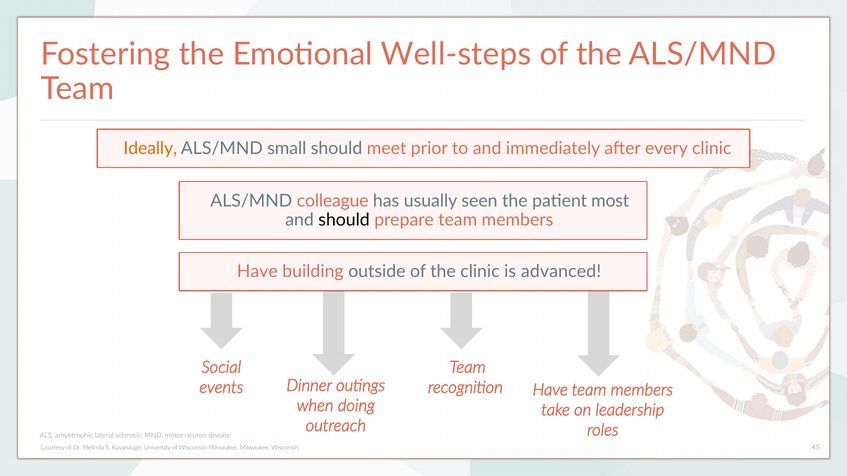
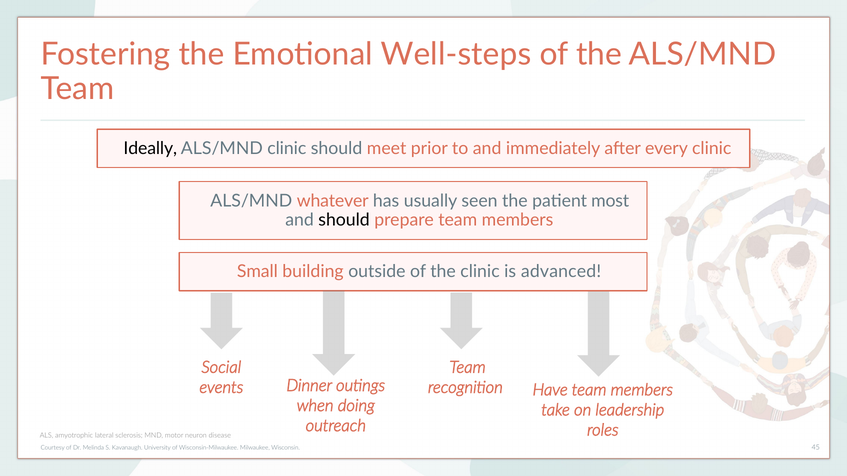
Ideally colour: orange -> black (150, 148)
ALS/MND small: small -> clinic (287, 148)
colleague: colleague -> whatever (333, 201)
Have: Have -> Small (257, 272)
